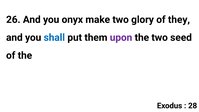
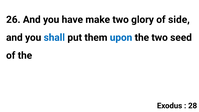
onyx: onyx -> have (72, 20)
they: they -> side (179, 20)
upon colour: purple -> blue (121, 38)
